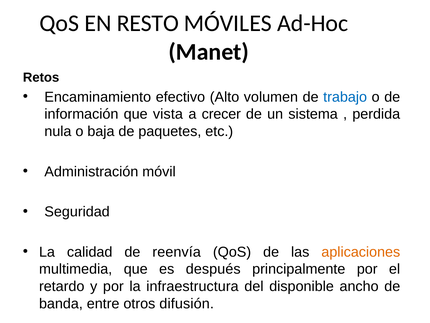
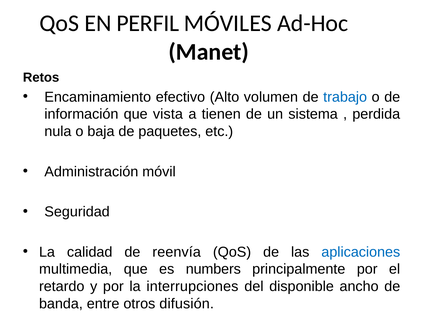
RESTO: RESTO -> PERFIL (148, 23)
crecer: crecer -> tienen (221, 114)
aplicaciones colour: orange -> blue (361, 252)
después: después -> numbers (213, 269)
infraestructura: infraestructura -> interrupciones (192, 286)
